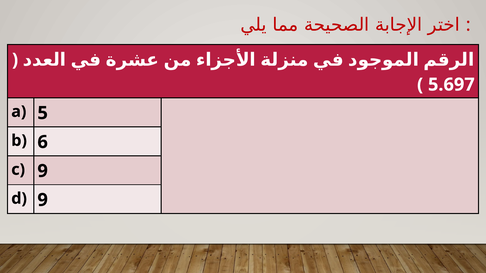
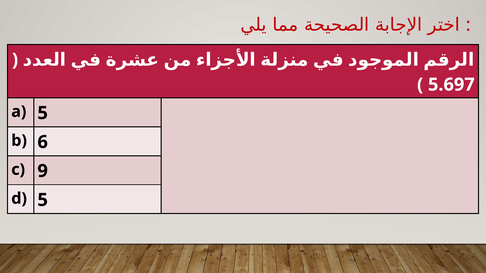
9: 9 -> 5 (43, 200)
